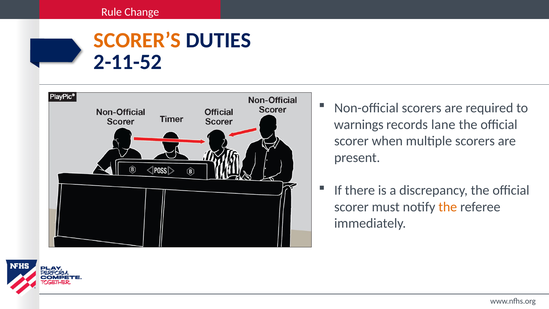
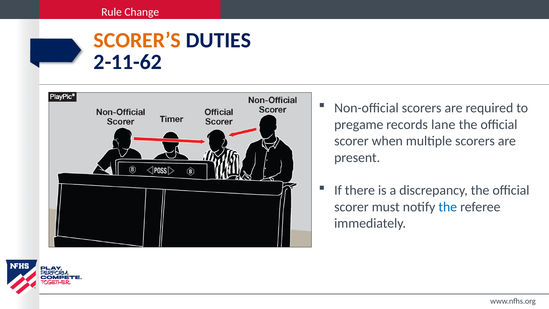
2-11-52: 2-11-52 -> 2-11-62 (128, 62)
warnings: warnings -> pregame (359, 124)
the colour: orange -> blue (448, 207)
